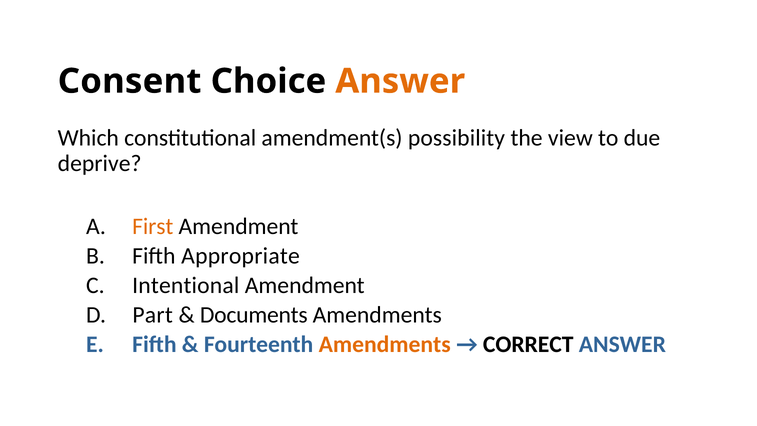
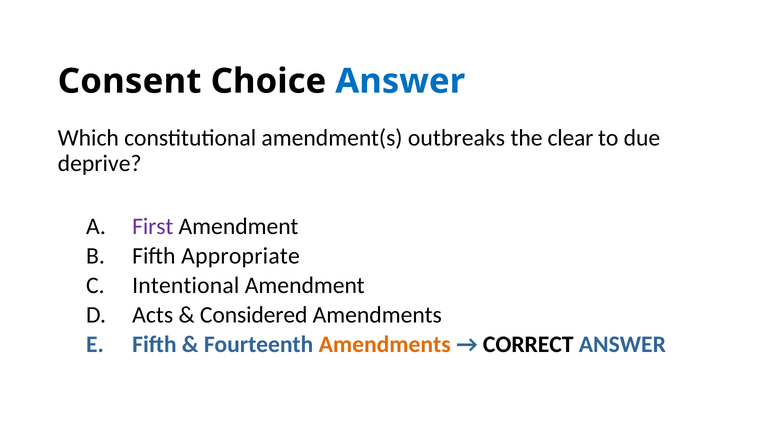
Answer colour: orange -> blue (400, 81)
possibility: possibility -> outbreaks (456, 138)
view: view -> clear (571, 138)
First colour: orange -> purple (153, 227)
Part: Part -> Acts (153, 315)
Documents: Documents -> Considered (254, 315)
